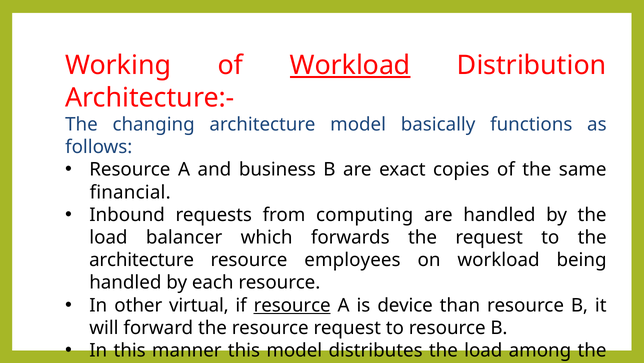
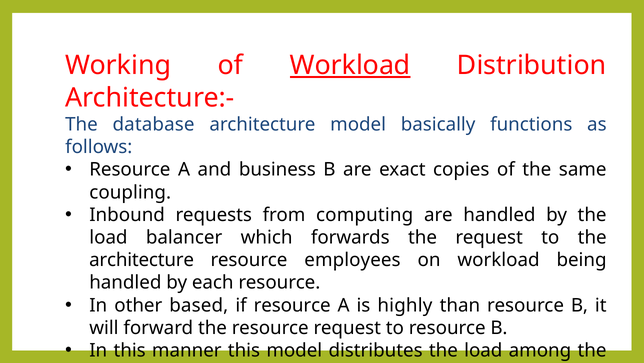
changing: changing -> database (154, 124)
financial: financial -> coupling (130, 192)
other virtual: virtual -> based (199, 305)
resource underline: present -> none (292, 305)
device: device -> highly (405, 305)
